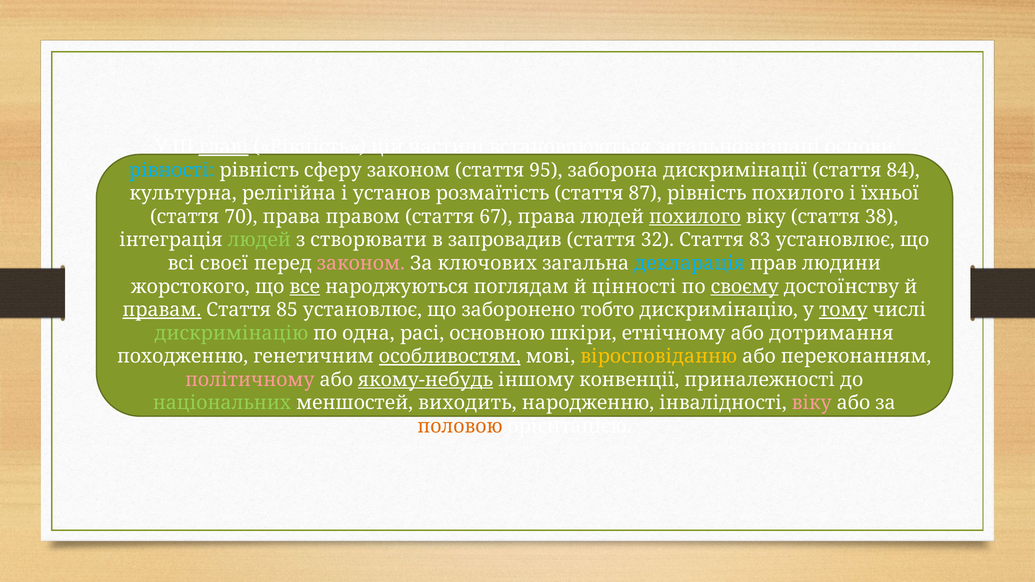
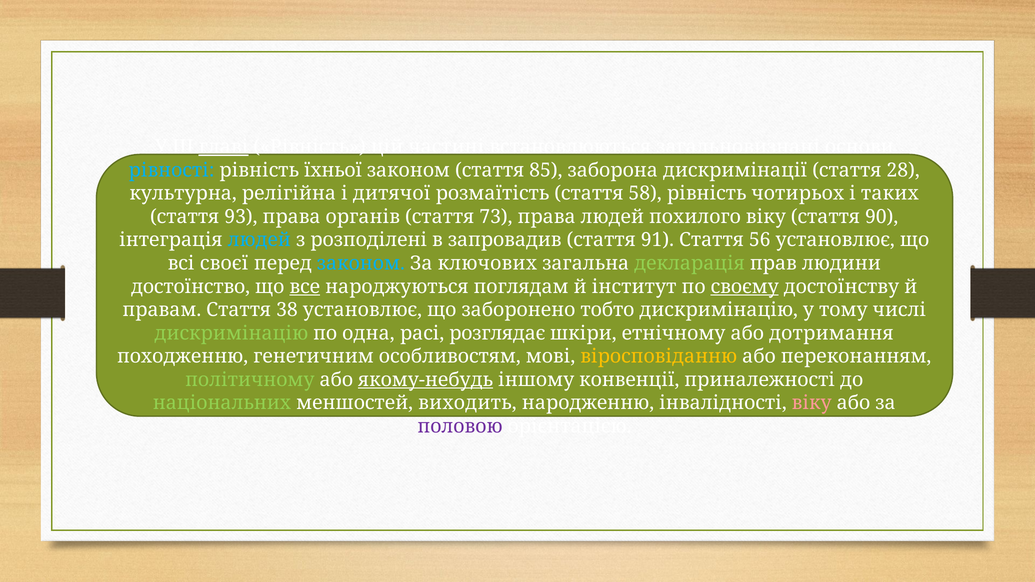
сферу: сферу -> їхньої (333, 170)
95: 95 -> 85 (546, 170)
84: 84 -> 28 (903, 170)
установ: установ -> дитячої (392, 194)
87: 87 -> 58 (645, 194)
рівність похилого: похилого -> чотирьох (798, 194)
їхньої: їхньої -> таких (890, 194)
70: 70 -> 93 (241, 217)
правом: правом -> органів (363, 217)
67: 67 -> 73 (496, 217)
похилого underline: present -> none (695, 217)
38: 38 -> 90 (882, 217)
людей colour: light green -> light blue (259, 240)
створювати: створювати -> розподілені (369, 240)
32: 32 -> 91 (657, 240)
83: 83 -> 56 (760, 240)
законом colour: pink -> light blue (361, 263)
декларація colour: light blue -> light green (690, 263)
жорстокого: жорстокого -> достоїнство (191, 287)
цінності: цінності -> інститут (634, 287)
правам underline: present -> none (162, 310)
85: 85 -> 38 (287, 310)
тому underline: present -> none (843, 310)
основною: основною -> розглядає (497, 333)
особливостям underline: present -> none (450, 357)
політичному colour: pink -> light green (250, 380)
половою colour: orange -> purple (460, 426)
